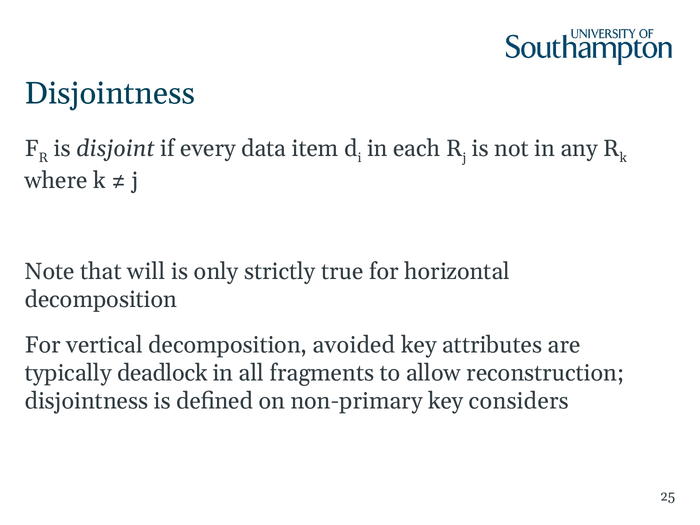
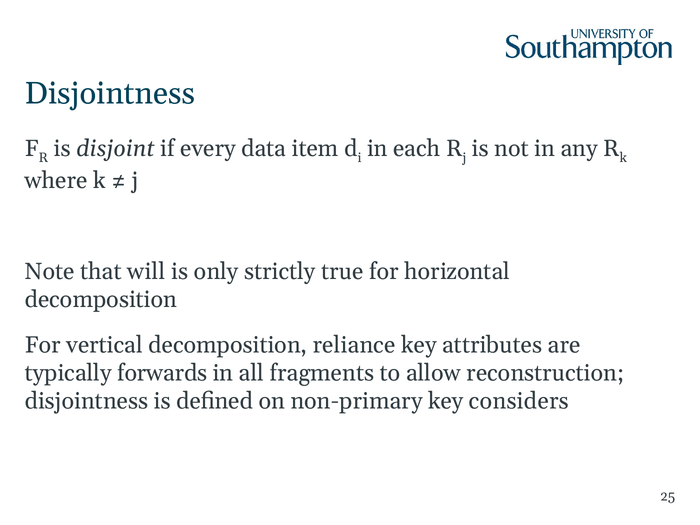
avoided: avoided -> reliance (354, 345)
deadlock: deadlock -> forwards (162, 373)
